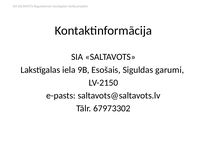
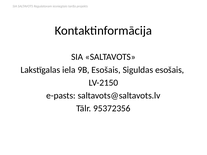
Siguldas garumi: garumi -> esošais (170, 70)
67973302: 67973302 -> 95372356 (112, 109)
